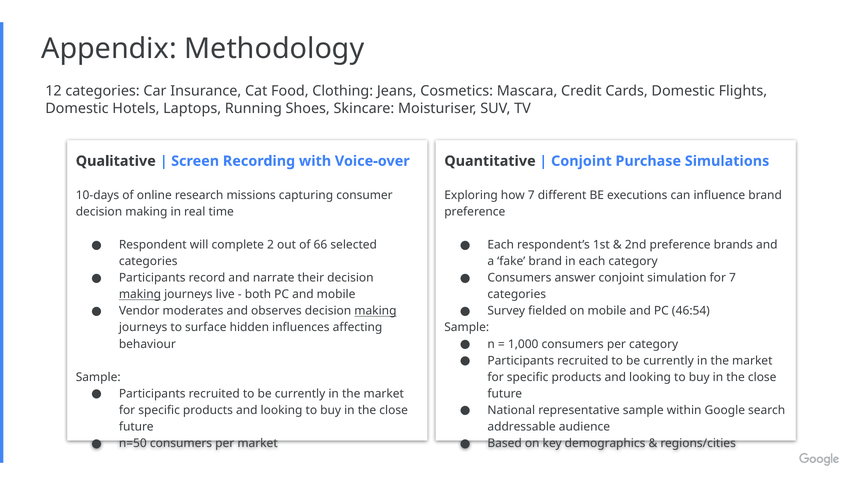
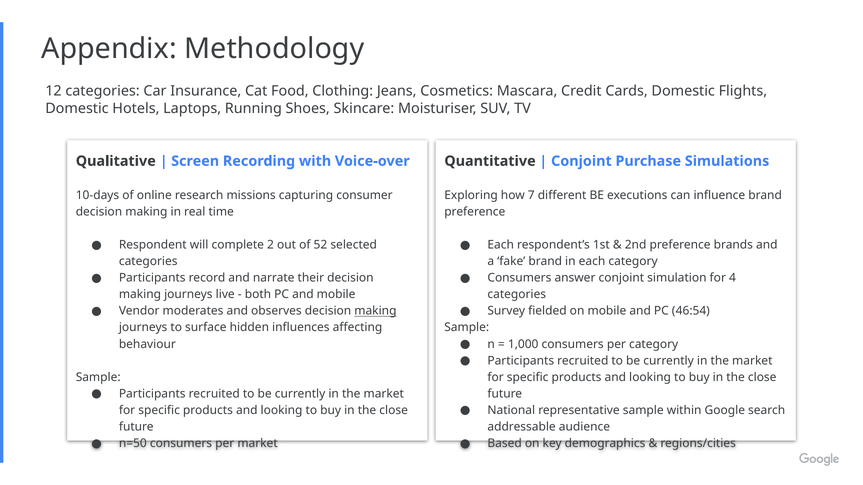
66: 66 -> 52 (320, 245)
for 7: 7 -> 4 (732, 278)
making underline: present -> none (140, 295)
